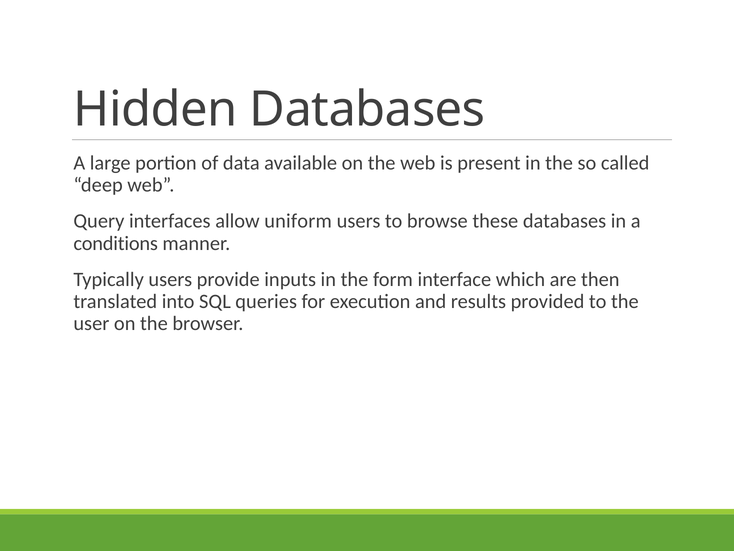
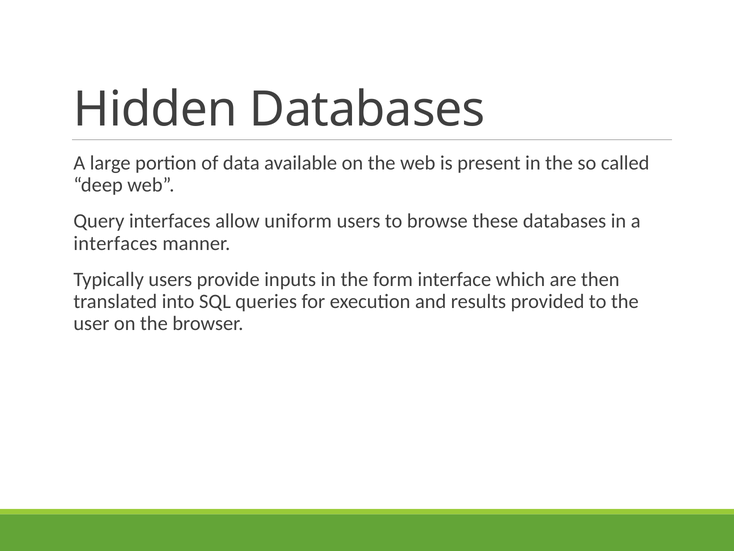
conditions: conditions -> interfaces (115, 243)
